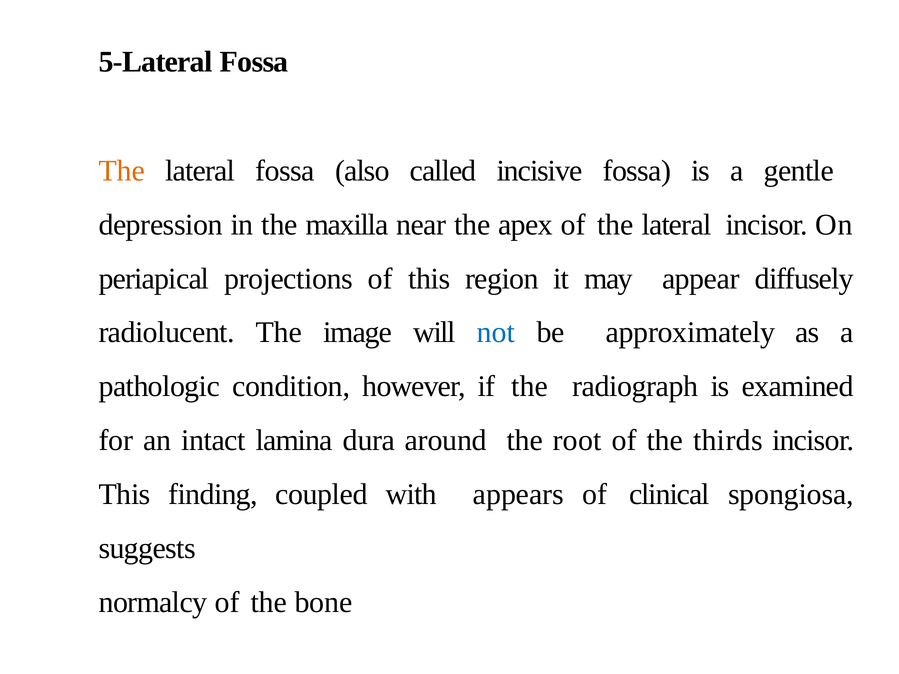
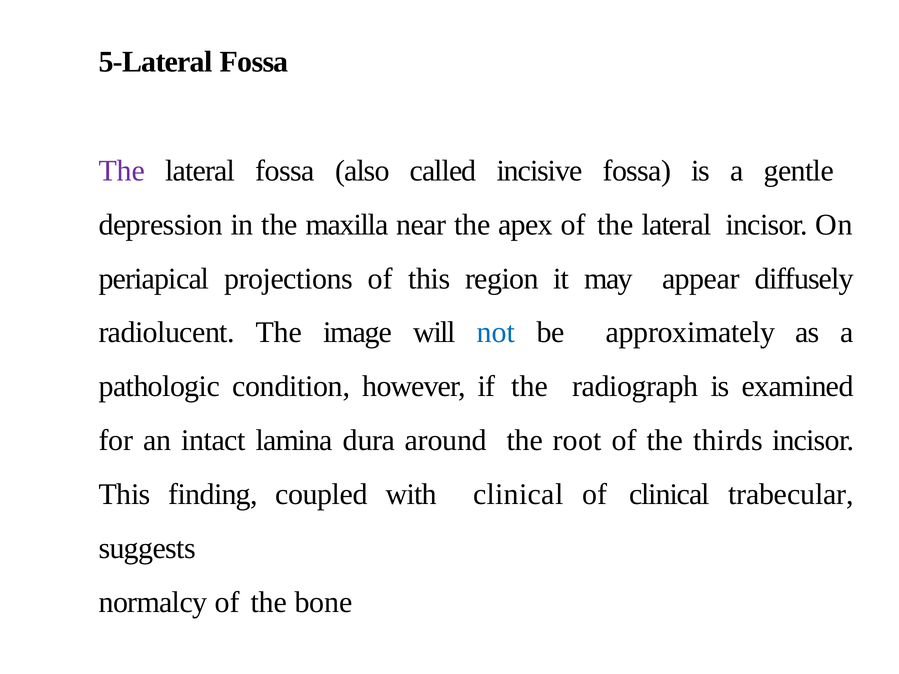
The colour: orange -> purple (122, 171)
with appears: appears -> clinical (518, 495)
spongiosa: spongiosa -> trabecular (791, 495)
